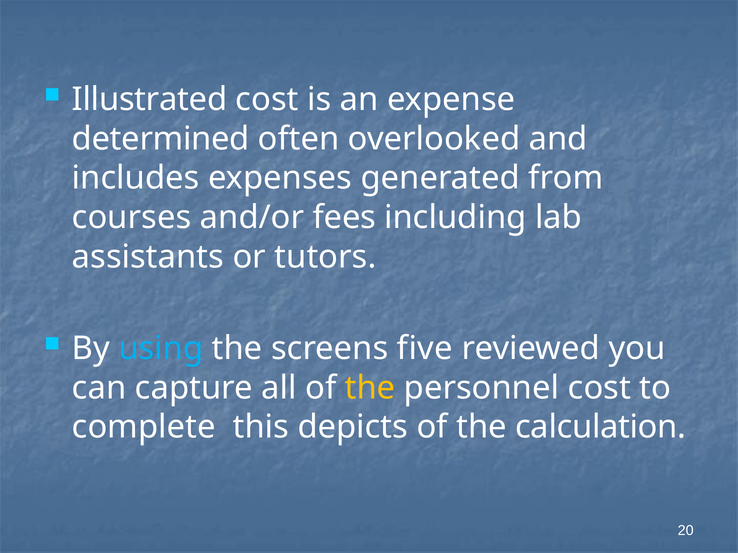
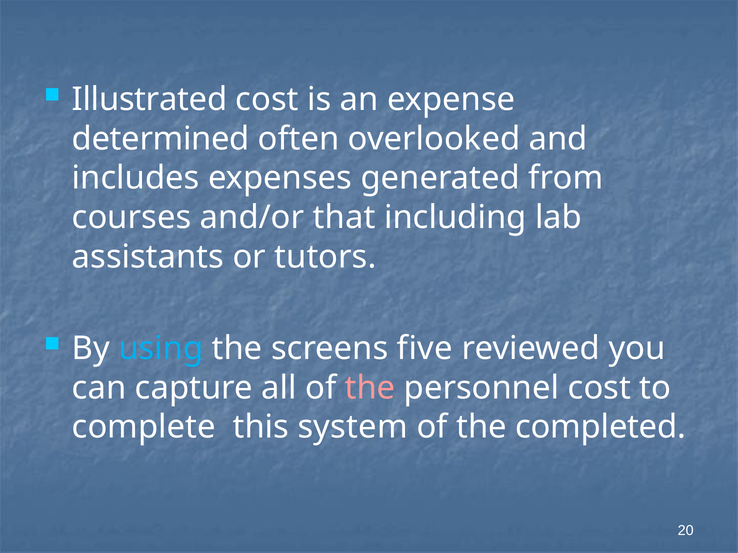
fees: fees -> that (344, 218)
the colour: yellow -> pink (370, 388)
depicts: depicts -> system (353, 428)
calculation: calculation -> completed (601, 428)
